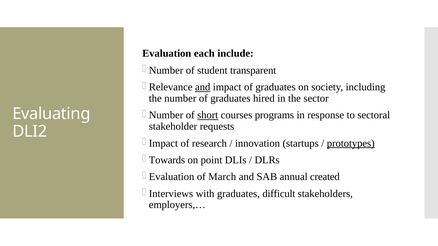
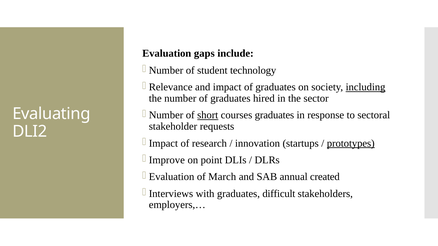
each: each -> gaps (204, 54)
transparent: transparent -> technology (253, 70)
and underline: present -> none (203, 87)
including underline: none -> present (366, 87)
courses programs: programs -> graduates (274, 115)
Towards: Towards -> Improve (167, 160)
